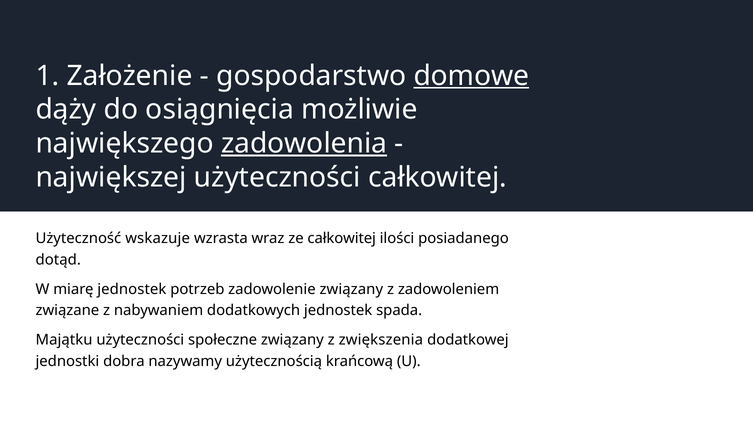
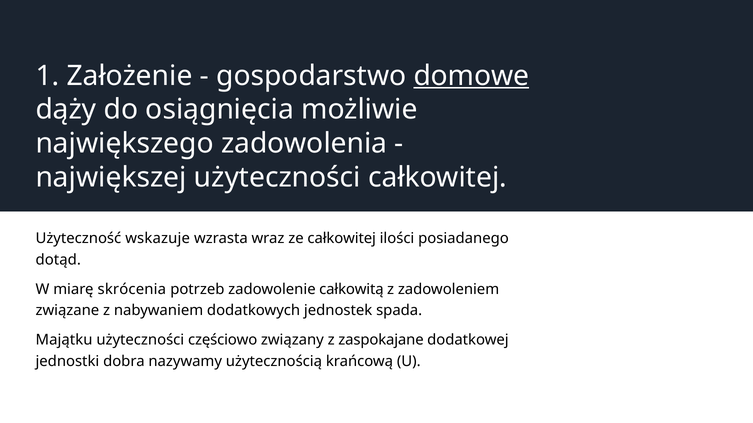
zadowolenia underline: present -> none (304, 144)
miarę jednostek: jednostek -> skrócenia (132, 290)
zadowolenie związany: związany -> całkowitą (351, 290)
społeczne: społeczne -> częściowo (223, 340)
zwiększenia: zwiększenia -> zaspokajane (381, 340)
